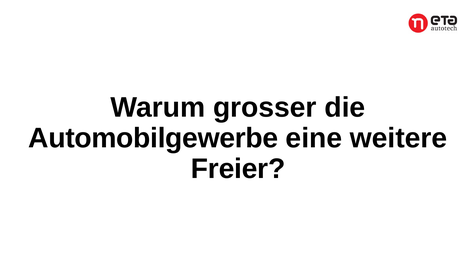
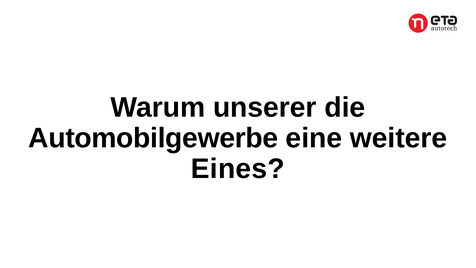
grosser: grosser -> unserer (265, 108)
Freier: Freier -> Eines (238, 169)
